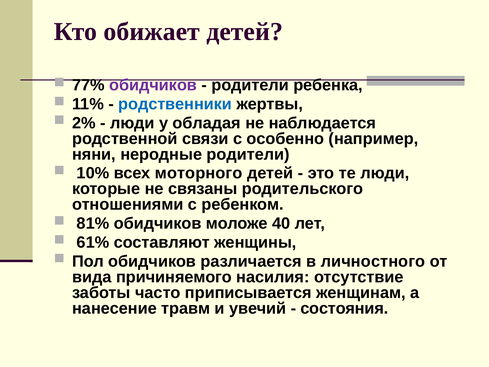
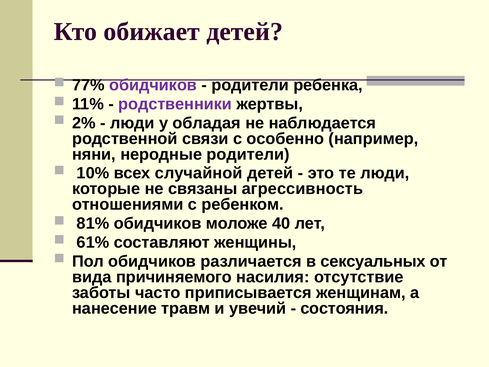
родственники colour: blue -> purple (175, 104)
моторного: моторного -> случайной (199, 173)
родительского: родительского -> агрессивность (302, 189)
личностного: личностного -> сексуальных (373, 261)
